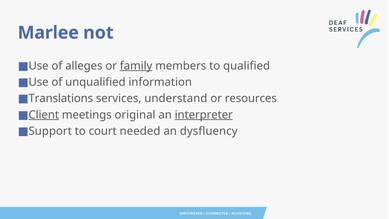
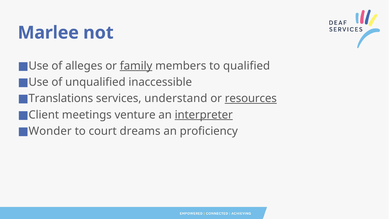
information: information -> inaccessible (160, 82)
resources underline: none -> present (251, 98)
Client underline: present -> none (44, 115)
original: original -> venture (135, 115)
Support: Support -> Wonder (50, 131)
needed: needed -> dreams (140, 131)
dysfluency: dysfluency -> proficiency (209, 131)
